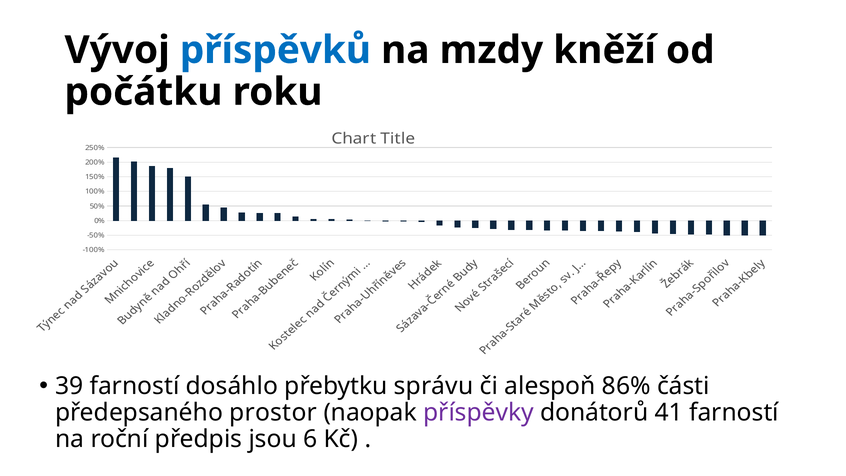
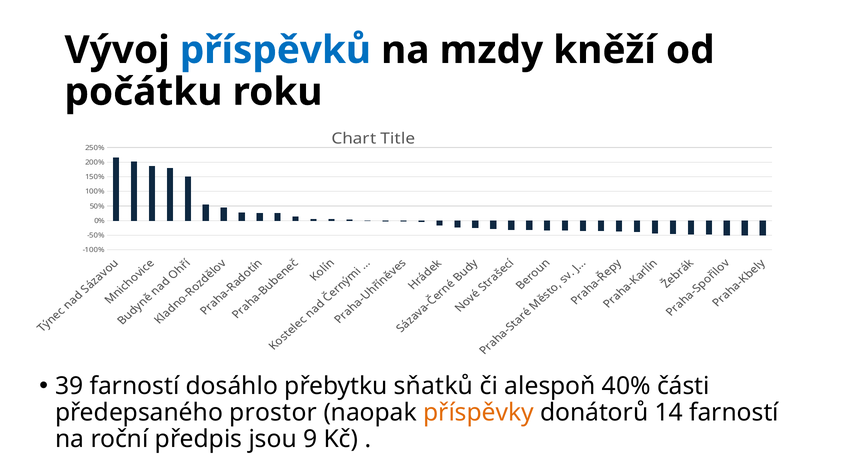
správu: správu -> sňatků (434, 386)
86%: 86% -> 40% (626, 386)
příspěvky colour: purple -> orange (479, 413)
41: 41 -> 14 (669, 413)
6: 6 -> 9 (310, 439)
